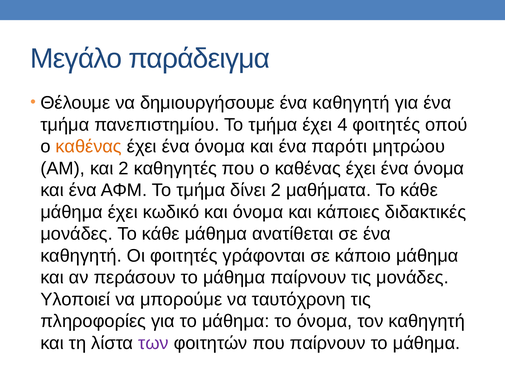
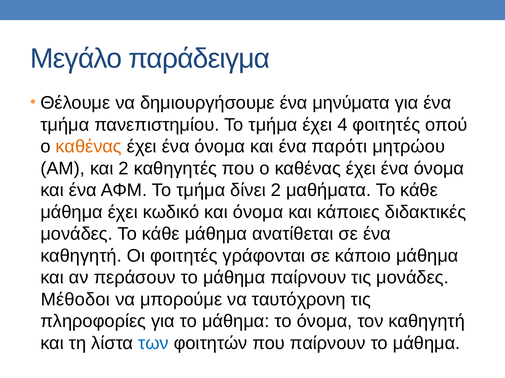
δημιουργήσουμε ένα καθηγητή: καθηγητή -> μηνύματα (351, 103)
Υλοποιεί: Υλοποιεί -> Μέθοδοι (75, 300)
των colour: purple -> blue (154, 344)
